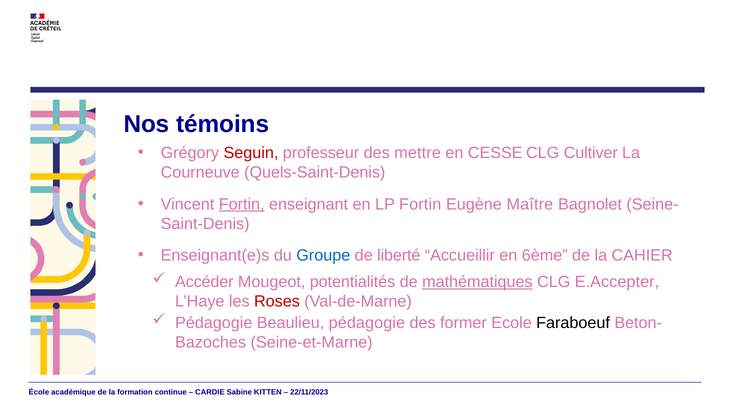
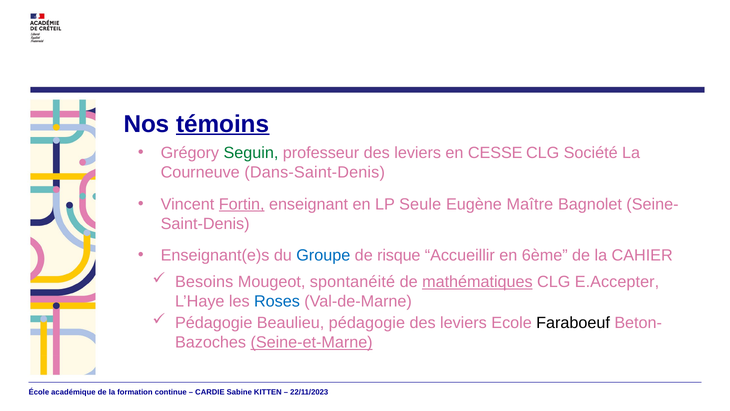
témoins underline: none -> present (223, 124)
Seguin colour: red -> green (251, 153)
professeur des mettre: mettre -> leviers (418, 153)
Cultiver: Cultiver -> Société (591, 153)
Quels-Saint-Denis: Quels-Saint-Denis -> Dans-Saint-Denis (315, 172)
LP Fortin: Fortin -> Seule (420, 204)
liberté: liberté -> risque (399, 255)
Accéder: Accéder -> Besoins (204, 282)
potentialités: potentialités -> spontanéité (352, 282)
Roses colour: red -> blue (277, 301)
former: former -> leviers (463, 323)
Seine-et-Marne underline: none -> present (312, 342)
